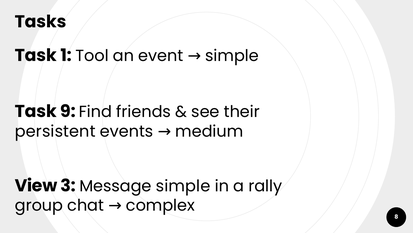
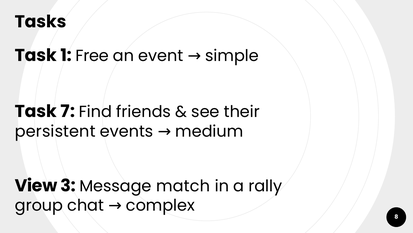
Tool: Tool -> Free (92, 56)
9: 9 -> 7 (68, 111)
Message simple: simple -> match (183, 186)
